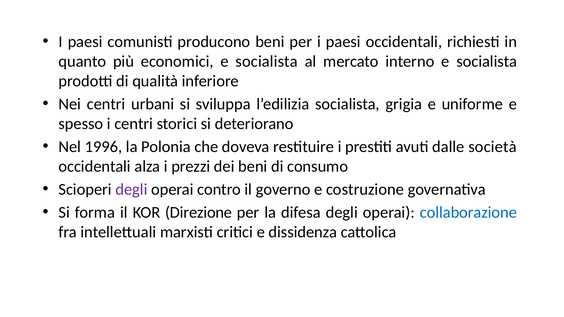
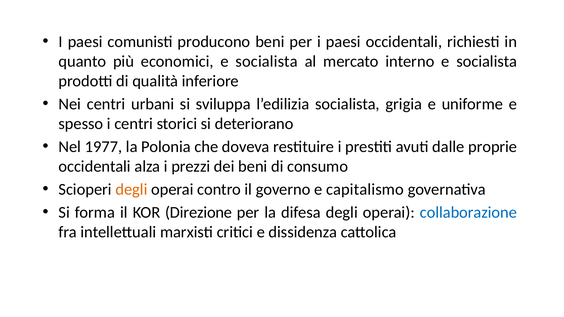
1996: 1996 -> 1977 (103, 147)
società: società -> proprie (493, 147)
degli colour: purple -> orange (131, 190)
costruzione: costruzione -> capitalismo (365, 190)
